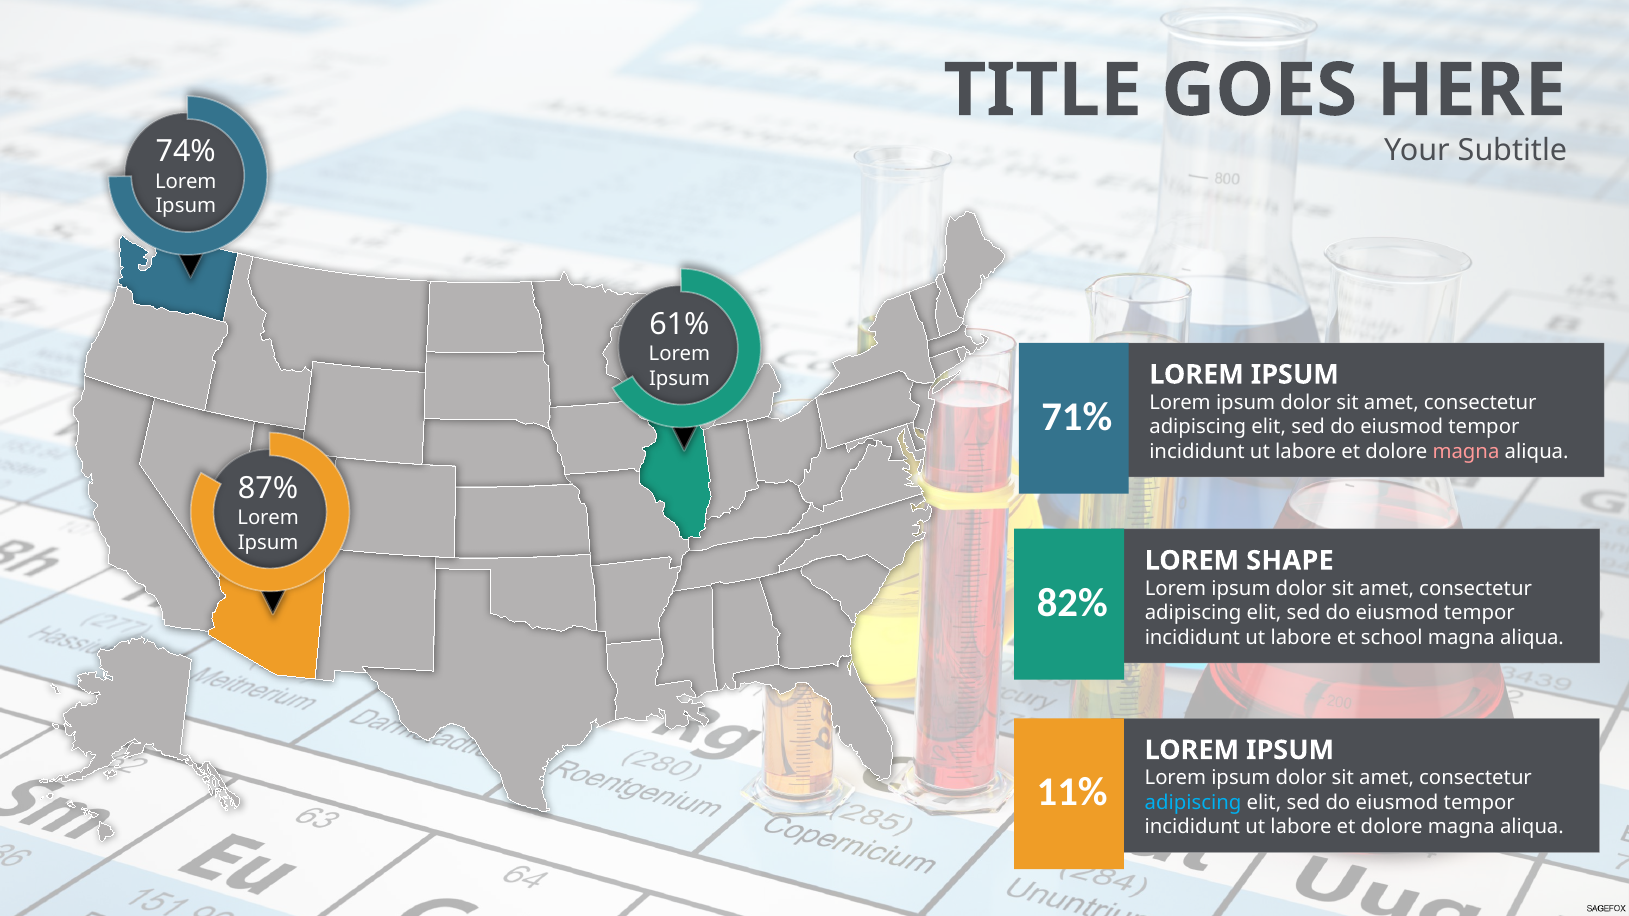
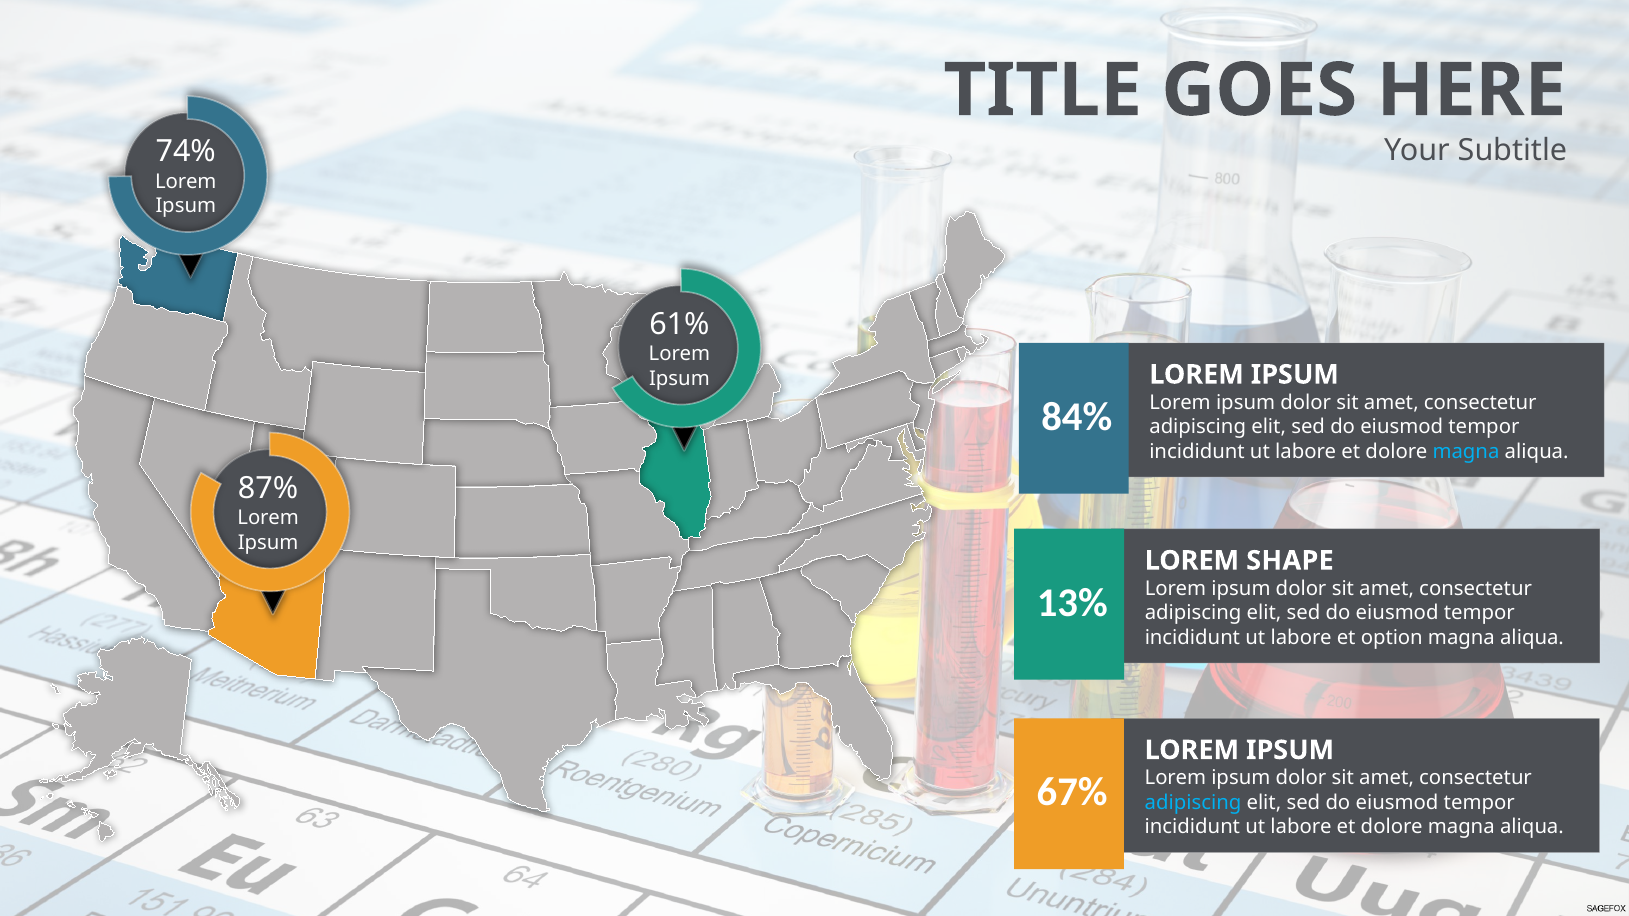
71%: 71% -> 84% (1077, 417)
magna colour: pink -> light blue (1466, 452)
82%: 82% -> 13% (1072, 603)
school: school -> option (1392, 638)
11%: 11% -> 67% (1072, 793)
